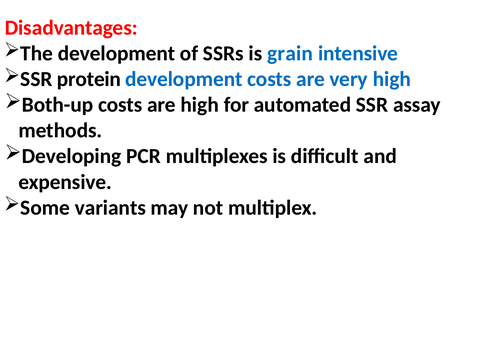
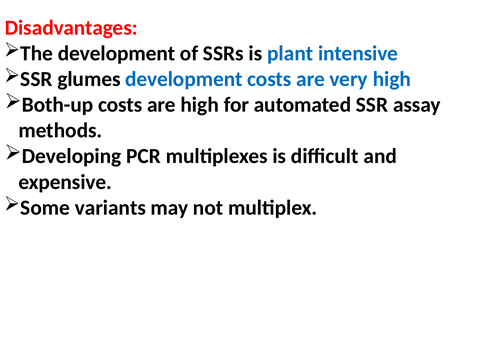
grain: grain -> plant (290, 54)
protein: protein -> glumes (89, 79)
